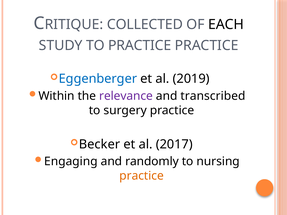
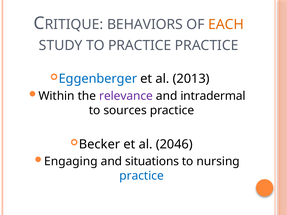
COLLECTED: COLLECTED -> BEHAVIORS (145, 24)
EACH colour: black -> orange (226, 24)
2019: 2019 -> 2013 (191, 79)
transcribed: transcribed -> intradermal (213, 96)
surgery: surgery -> sources (125, 110)
2017: 2017 -> 2046 (174, 144)
randomly: randomly -> situations (152, 162)
practice colour: orange -> blue (142, 176)
